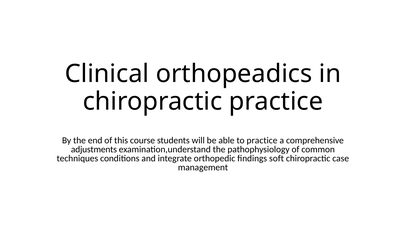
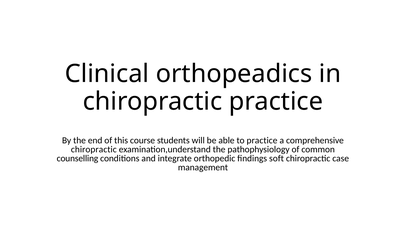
adjustments: adjustments -> chiropractic (94, 150)
techniques: techniques -> counselling (77, 159)
